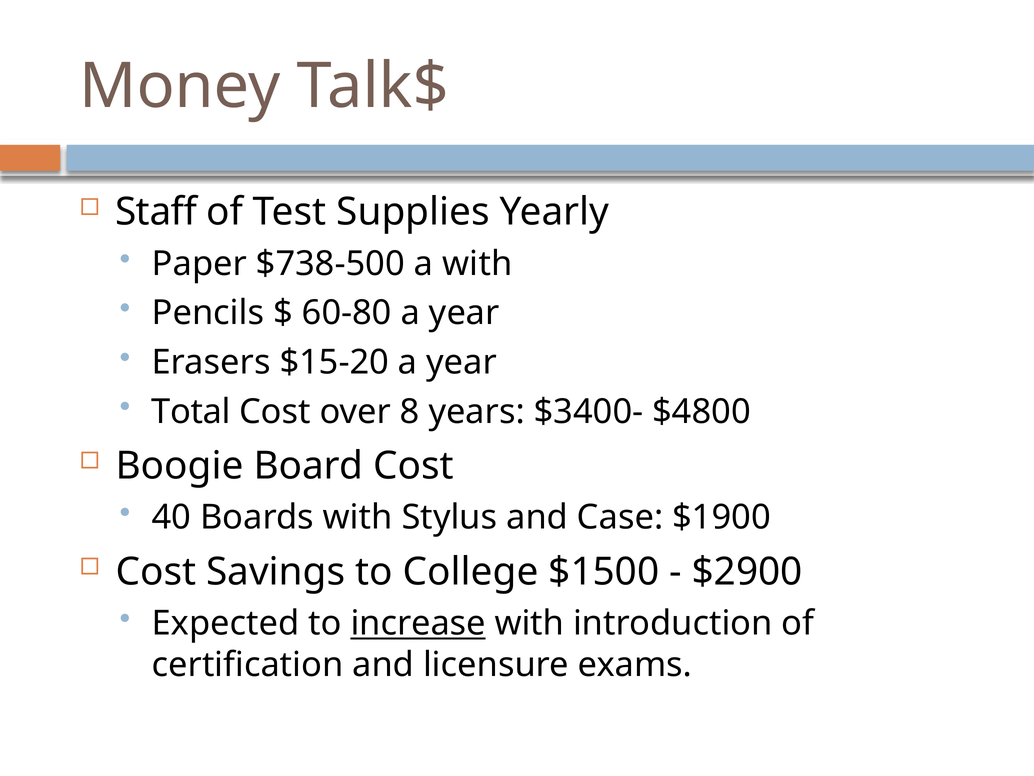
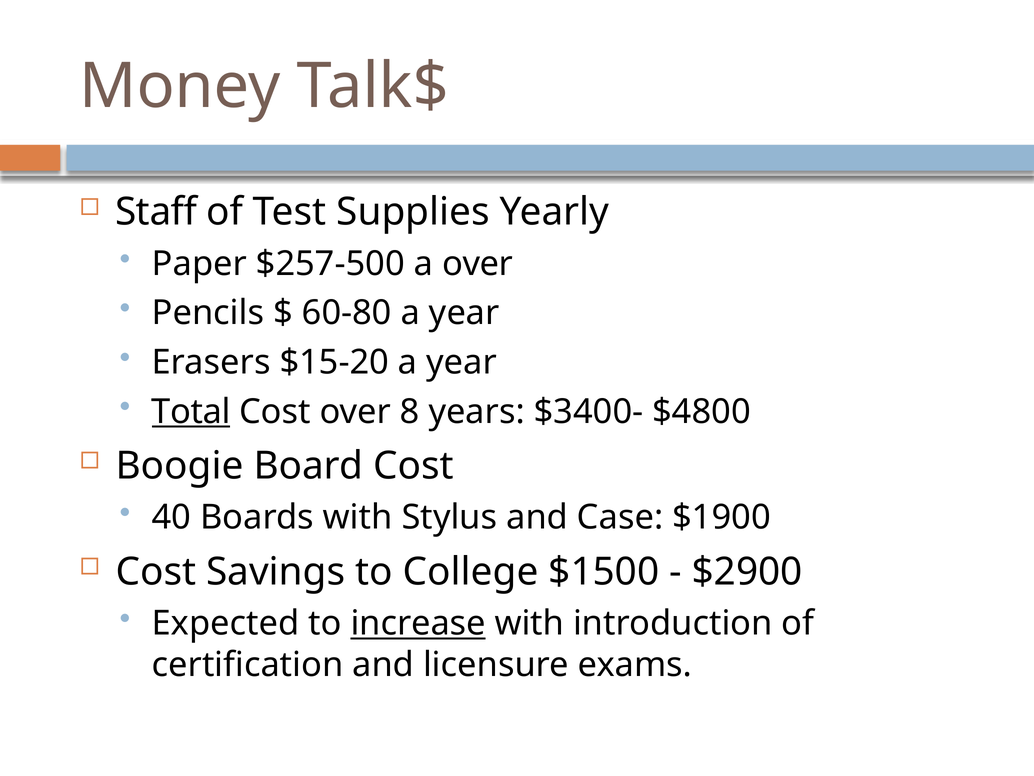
$738-500: $738-500 -> $257-500 (330, 264)
a with: with -> over (478, 264)
Total underline: none -> present (191, 411)
